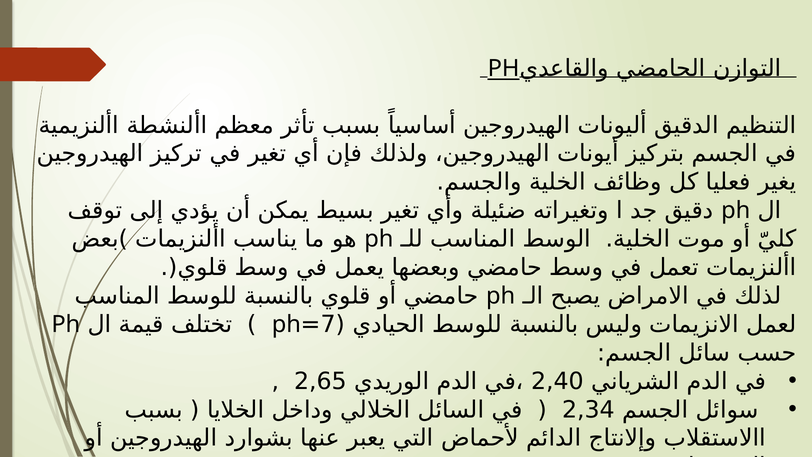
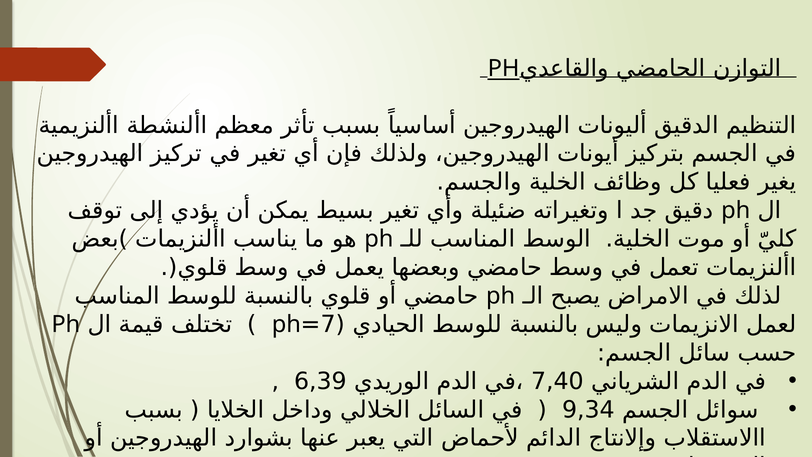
2,65: 2,65 -> 6,39 (321, 381)
2,40: 2,40 -> 7,40 (558, 381)
2,34: 2,34 -> 9,34 (588, 409)
